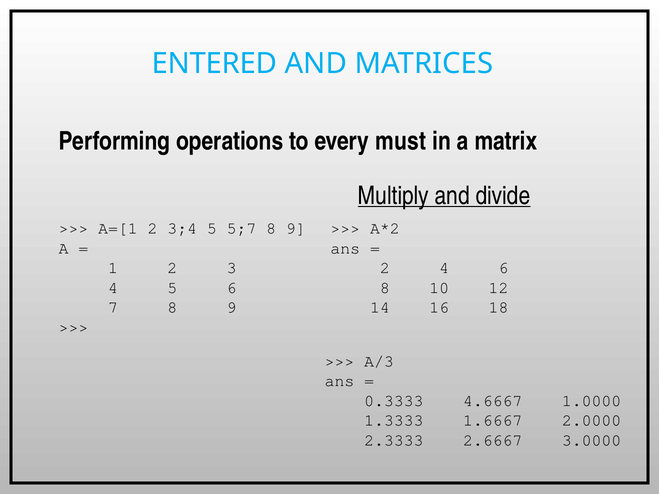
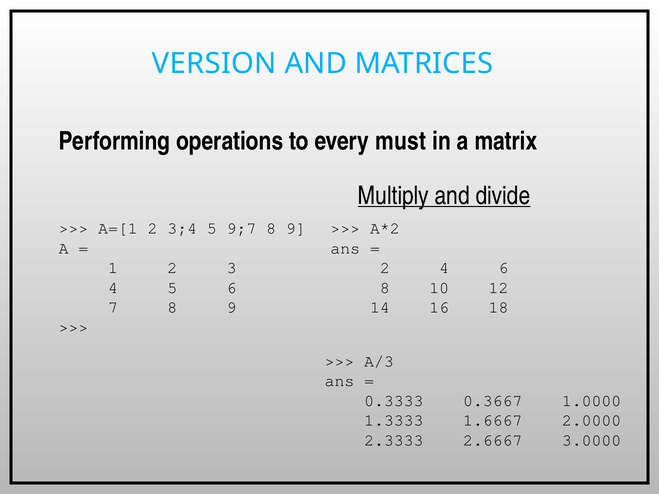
ENTERED: ENTERED -> VERSION (214, 64)
5;7: 5;7 -> 9;7 (242, 228)
4.6667: 4.6667 -> 0.3667 (493, 401)
